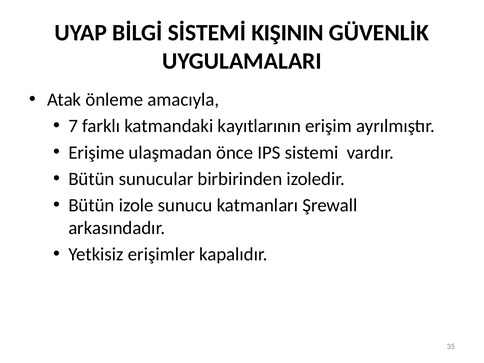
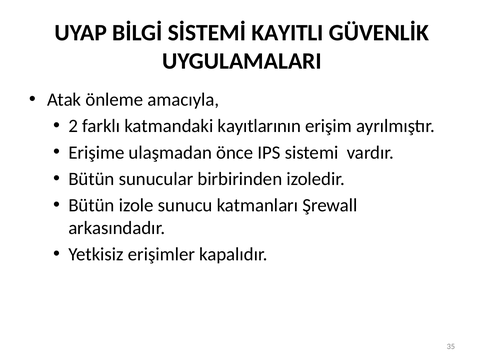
KIŞININ: KIŞININ -> KAYITLI (287, 33)
7: 7 -> 2 (73, 126)
